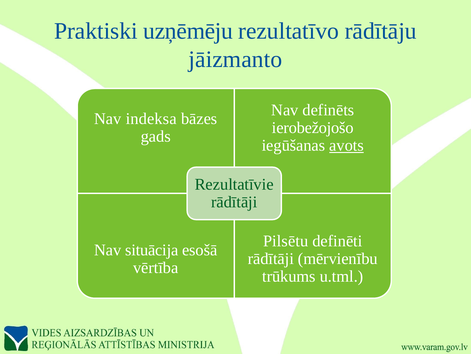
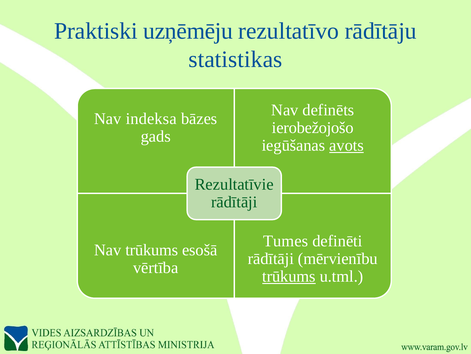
jāizmanto: jāizmanto -> statistikas (235, 59)
Pilsētu: Pilsētu -> Tumes (286, 241)
Nav situācija: situācija -> trūkums (152, 249)
trūkums underline: none -> present (289, 276)
